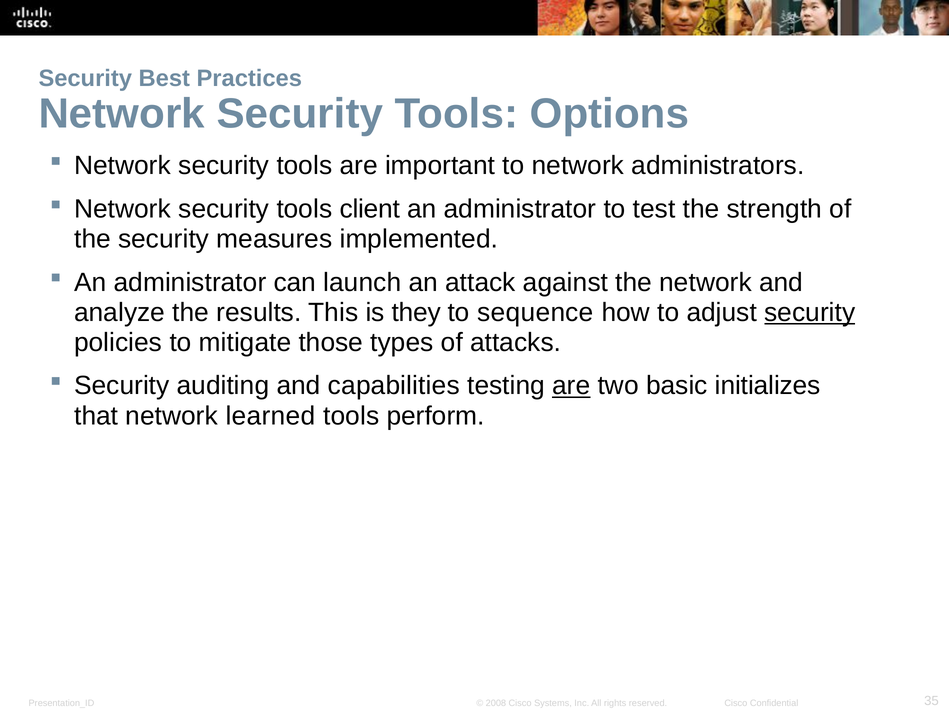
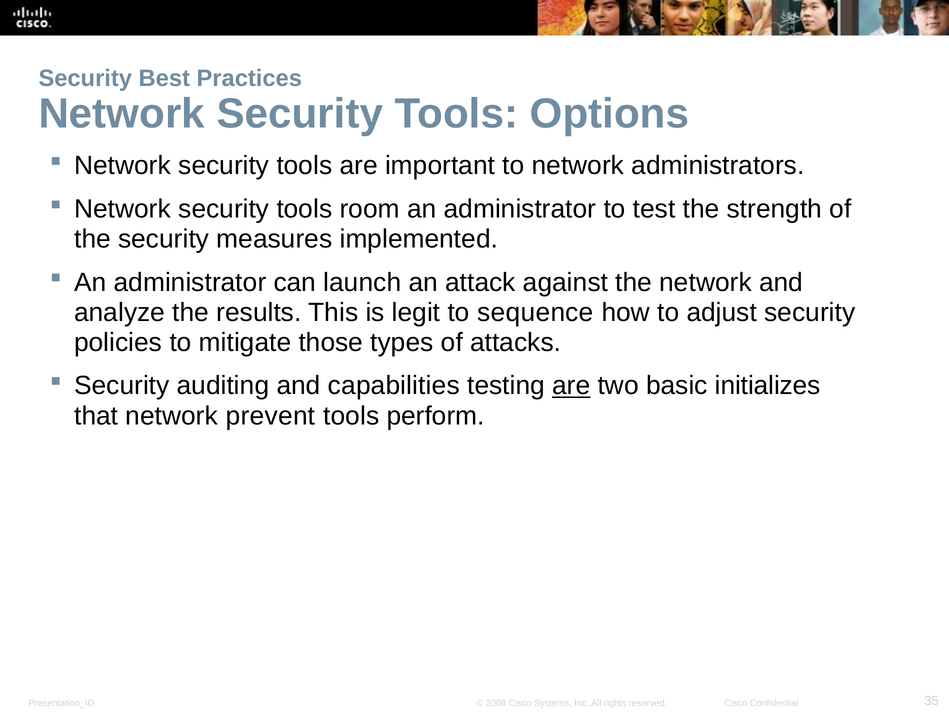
client: client -> room (370, 209)
they: they -> legit (416, 312)
security underline: present -> none (810, 312)
learned: learned -> prevent (271, 416)
